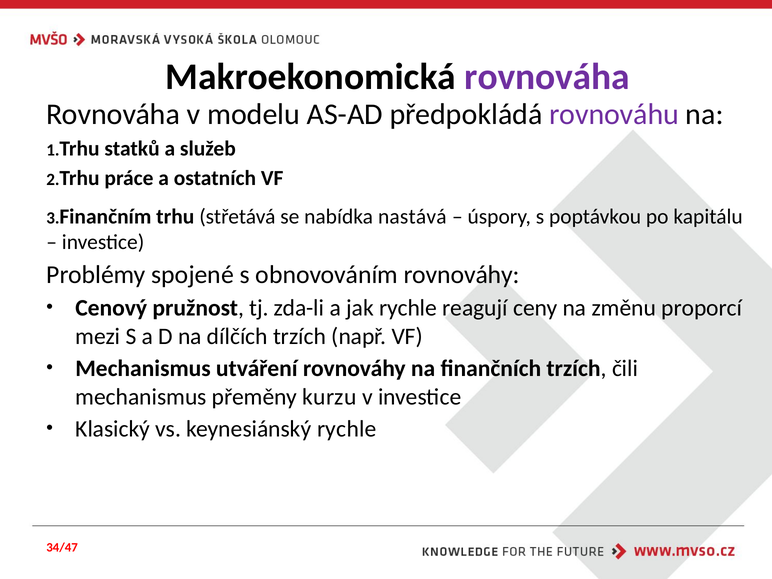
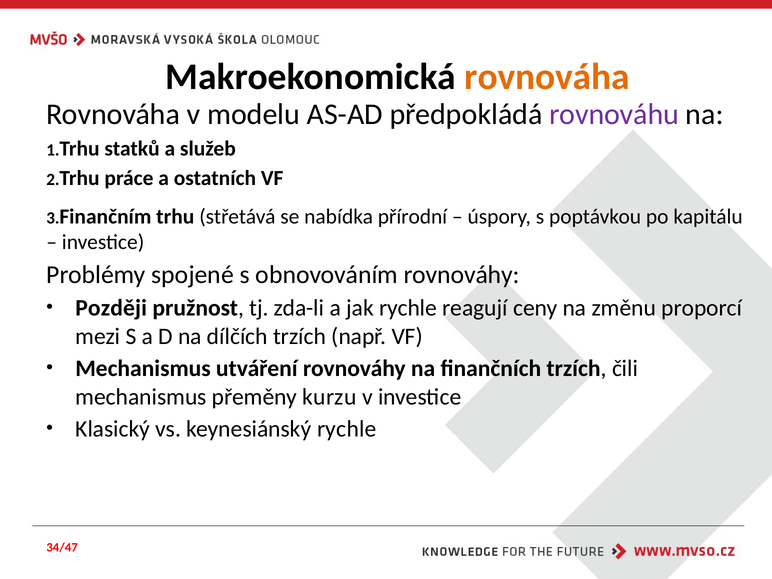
rovnováha colour: purple -> orange (547, 77)
nastává: nastává -> přírodní (412, 217)
Cenový: Cenový -> Později (111, 308)
